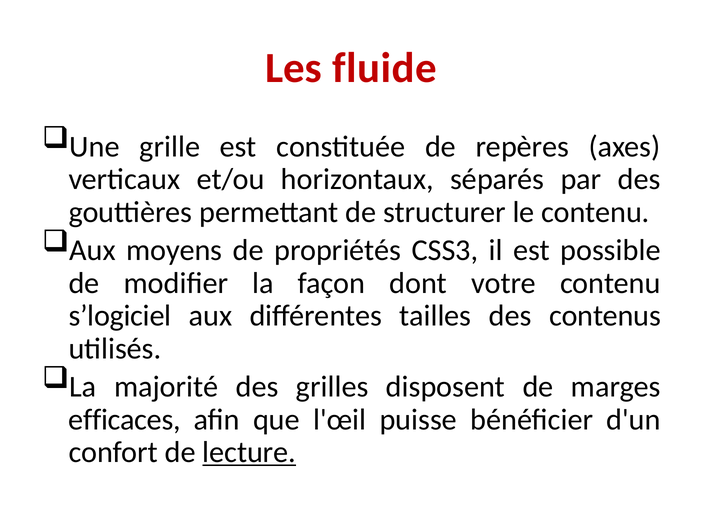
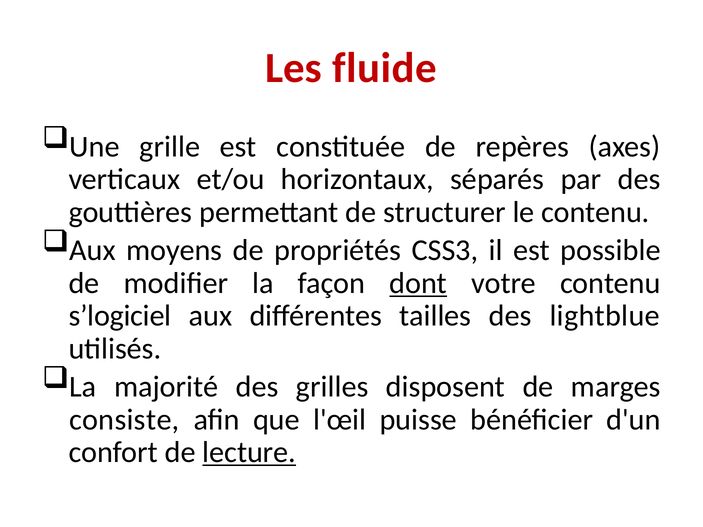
dont underline: none -> present (418, 283)
contenus: contenus -> lightblue (605, 316)
efficaces: efficaces -> consiste (124, 420)
